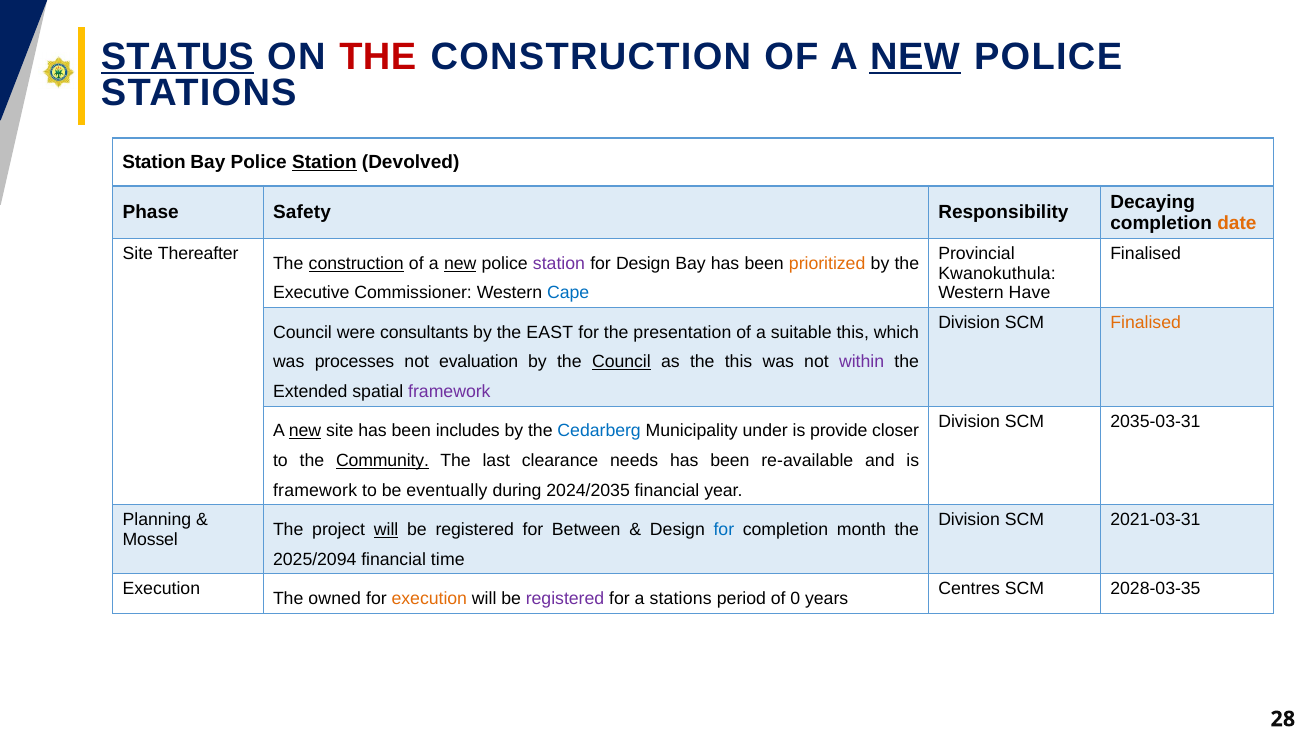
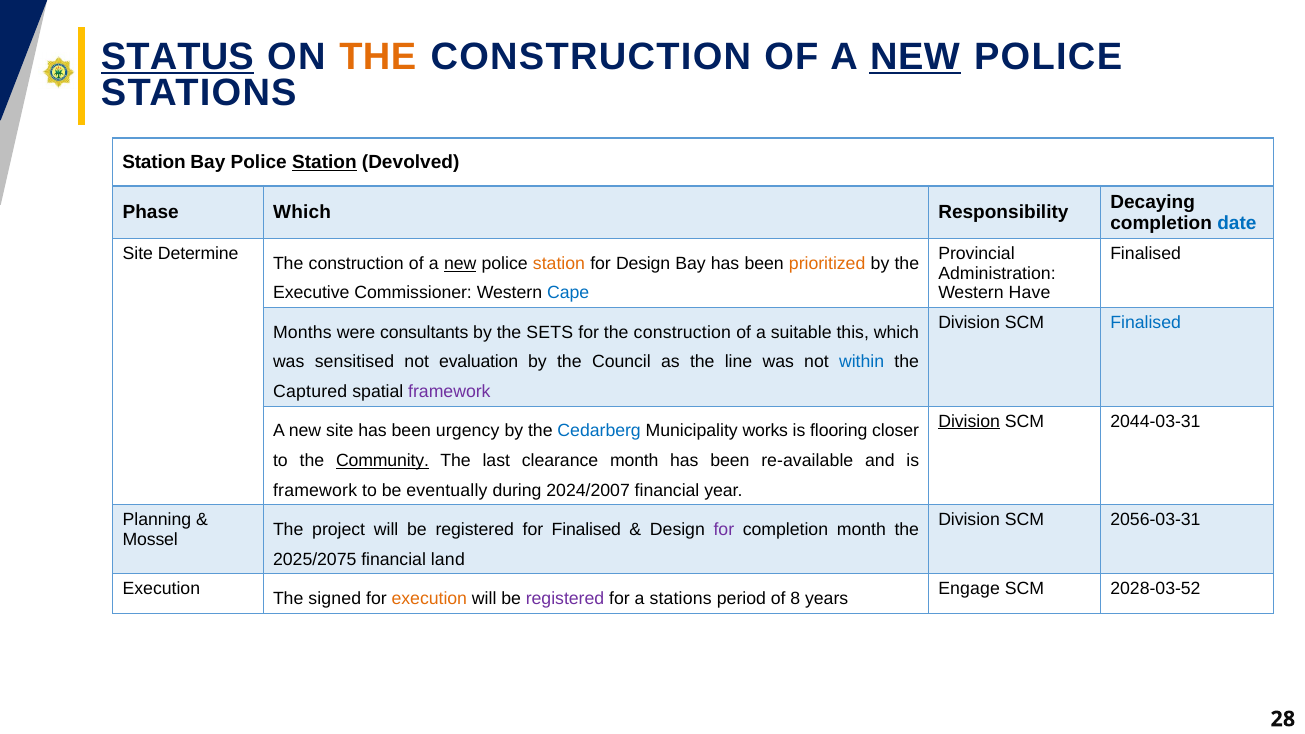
THE colour: red -> orange (378, 57)
Phase Safety: Safety -> Which (302, 213)
date colour: orange -> blue (1237, 223)
Thereafter: Thereafter -> Determine (198, 254)
construction underline: present -> none (356, 263)
station colour: purple -> orange (559, 263)
Kwanokuthula: Kwanokuthula -> Administration (997, 273)
Finalised colour: orange -> blue (1146, 323)
Council: Council -> Months (302, 332)
EAST: EAST -> SETS (550, 332)
for the presentation: presentation -> construction (682, 332)
processes: processes -> sensitised (354, 362)
Council underline: present -> none (621, 362)
the this: this -> line (739, 362)
within colour: purple -> blue (862, 362)
Extended: Extended -> Captured (310, 392)
Division underline: none -> present (969, 421)
2035-03-31: 2035-03-31 -> 2044-03-31 (1155, 421)
new underline: present -> none (305, 431)
includes: includes -> urgency (468, 431)
under: under -> works (765, 431)
provide: provide -> flooring (839, 431)
clearance needs: needs -> month (634, 461)
2024/2035: 2024/2035 -> 2024/2007 (588, 490)
2021-03-31: 2021-03-31 -> 2056-03-31 (1155, 520)
will underline: present -> none (386, 530)
for Between: Between -> Finalised (586, 530)
for colour: blue -> purple (724, 530)
2025/2094: 2025/2094 -> 2025/2075 (315, 559)
time: time -> land (448, 559)
Centres: Centres -> Engage (969, 589)
2028-03-35: 2028-03-35 -> 2028-03-52 (1155, 589)
owned: owned -> signed (335, 599)
0: 0 -> 8 (795, 599)
